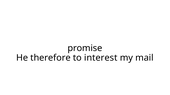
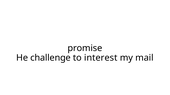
therefore: therefore -> challenge (51, 58)
